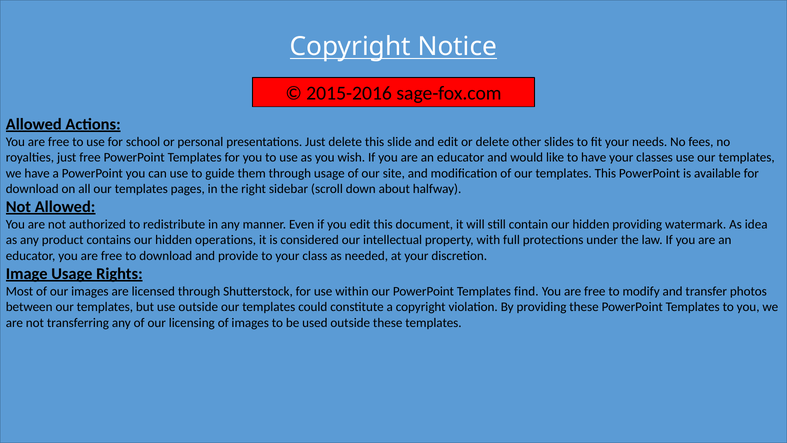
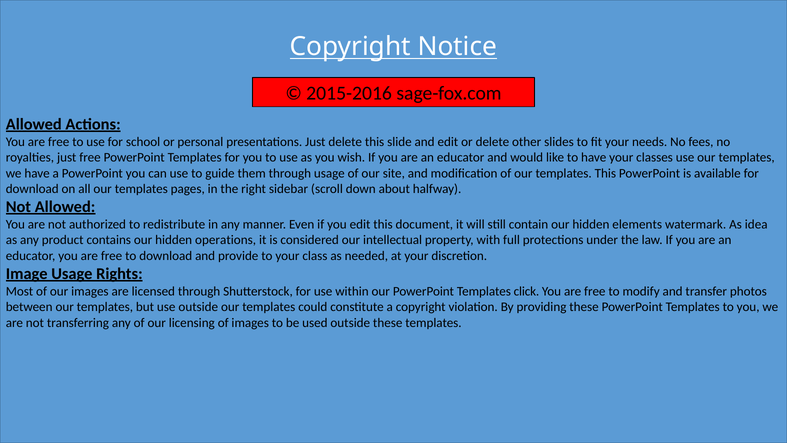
hidden providing: providing -> elements (637, 224)
find: find -> click (526, 291)
